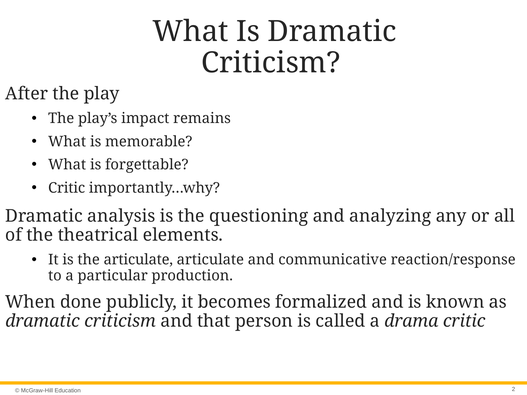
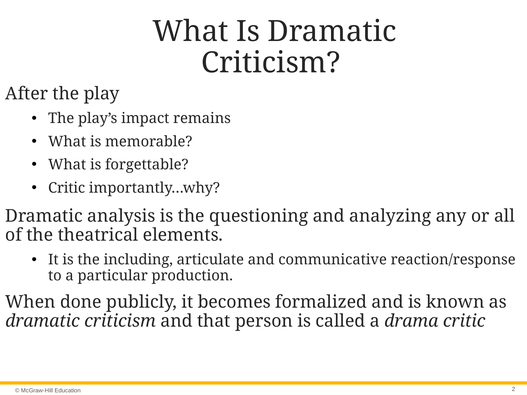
the articulate: articulate -> including (138, 260)
